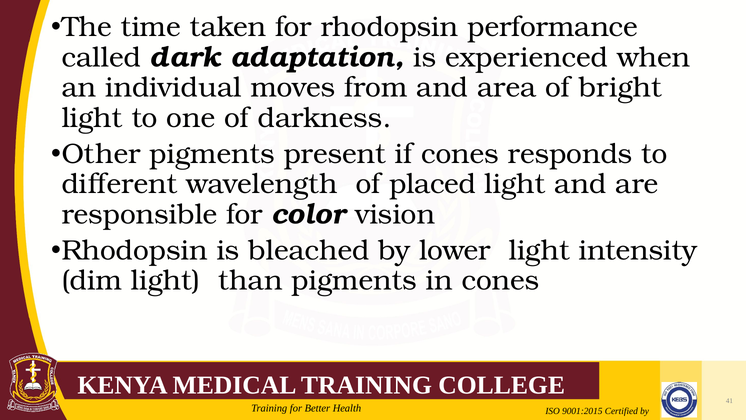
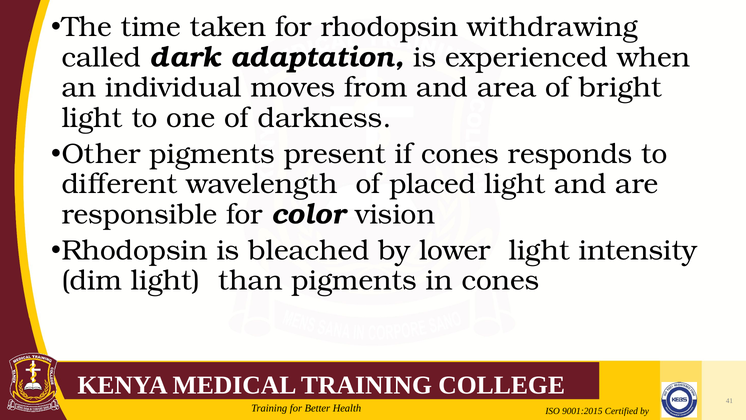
performance: performance -> withdrawing (553, 27)
